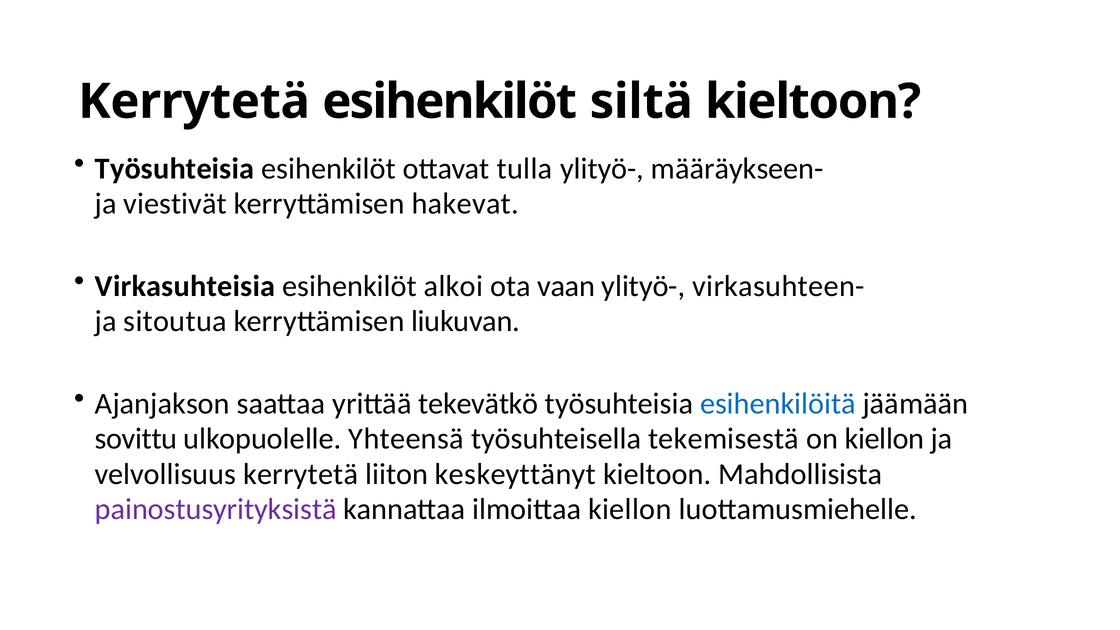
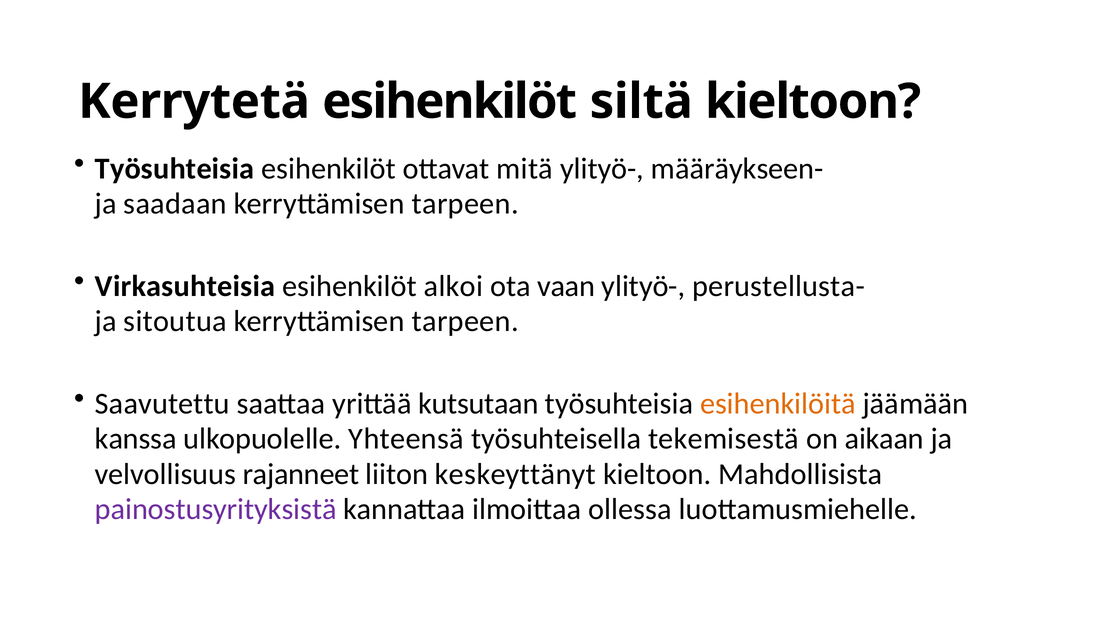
tulla: tulla -> mitä (525, 169)
viestivät: viestivät -> saadaan (175, 204)
hakevat: hakevat -> tarpeen (465, 204)
virkasuhteen-: virkasuhteen- -> perustellusta- (779, 286)
liukuvan: liukuvan -> tarpeen (465, 321)
Ajanjakson: Ajanjakson -> Saavutettu (162, 404)
tekevätkö: tekevätkö -> kutsutaan (478, 404)
esihenkilöitä colour: blue -> orange (778, 404)
sovittu: sovittu -> kanssa (136, 439)
on kiellon: kiellon -> aikaan (884, 439)
velvollisuus kerrytetä: kerrytetä -> rajanneet (301, 474)
ilmoittaa kiellon: kiellon -> ollessa (630, 509)
